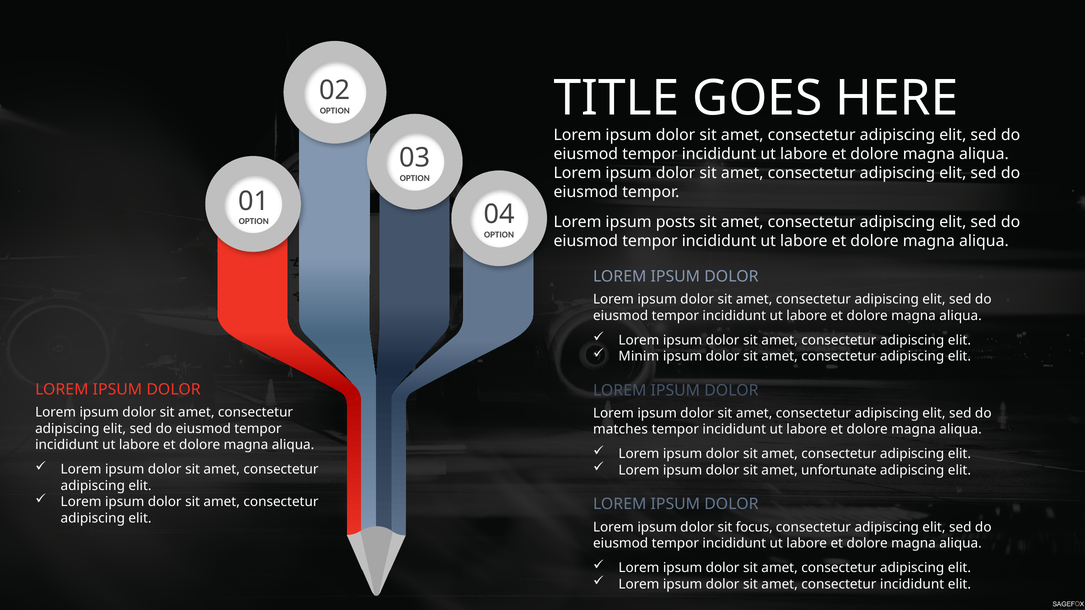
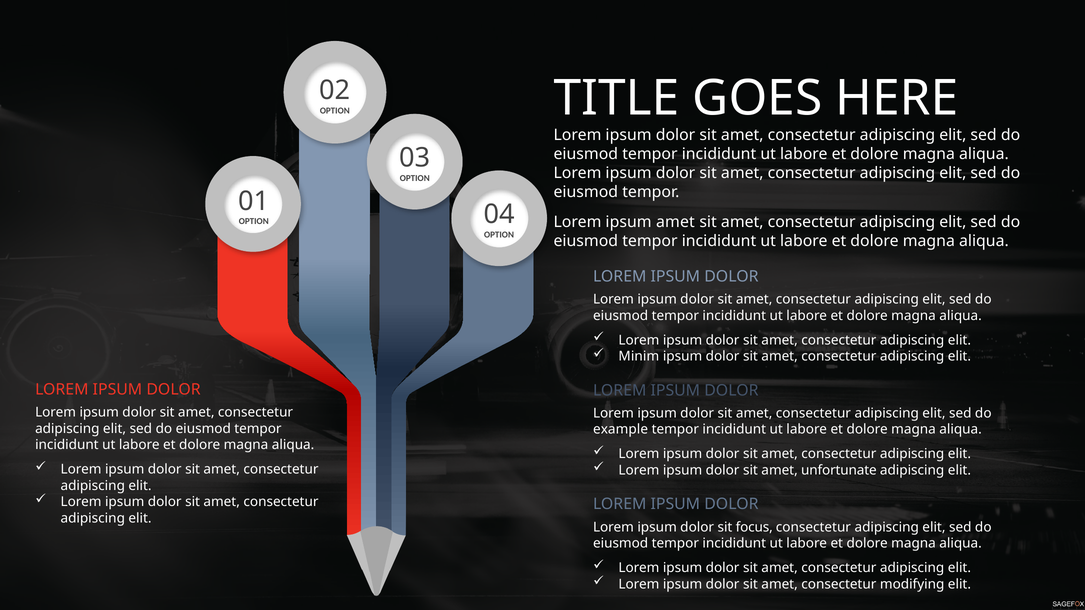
ipsum posts: posts -> amet (675, 222)
matches: matches -> example (621, 430)
consectetur incididunt: incididunt -> modifying (912, 584)
